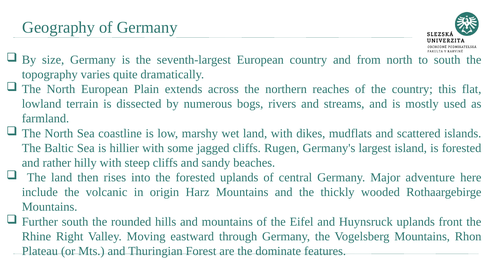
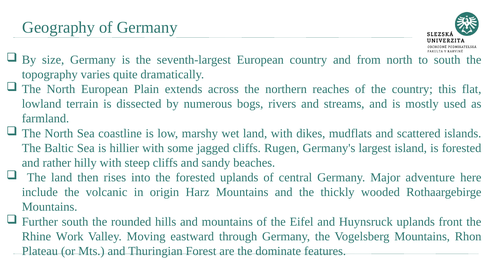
Right: Right -> Work (70, 237)
